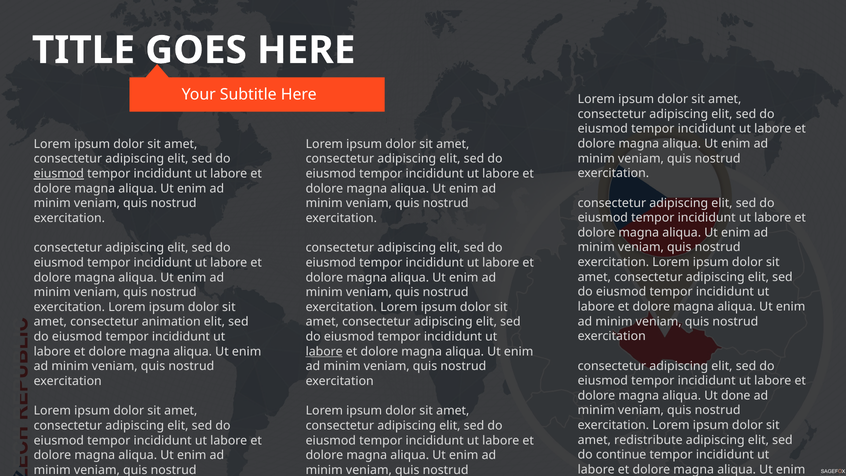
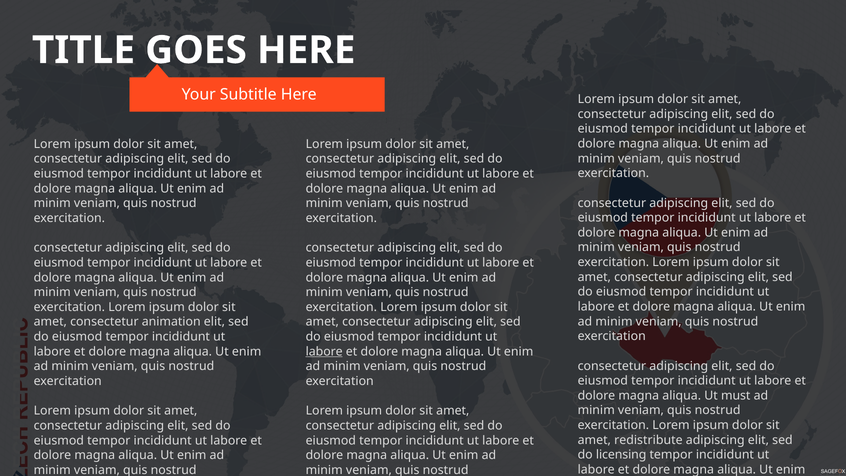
eiusmod underline: present -> none (59, 174)
done: done -> must (736, 395)
continue: continue -> licensing (621, 455)
